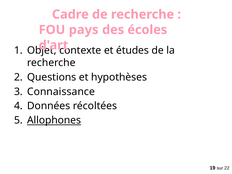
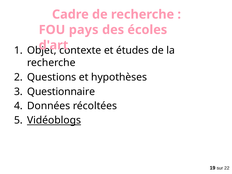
Connaissance: Connaissance -> Questionnaire (61, 92)
Allophones: Allophones -> Vidéoblogs (54, 120)
